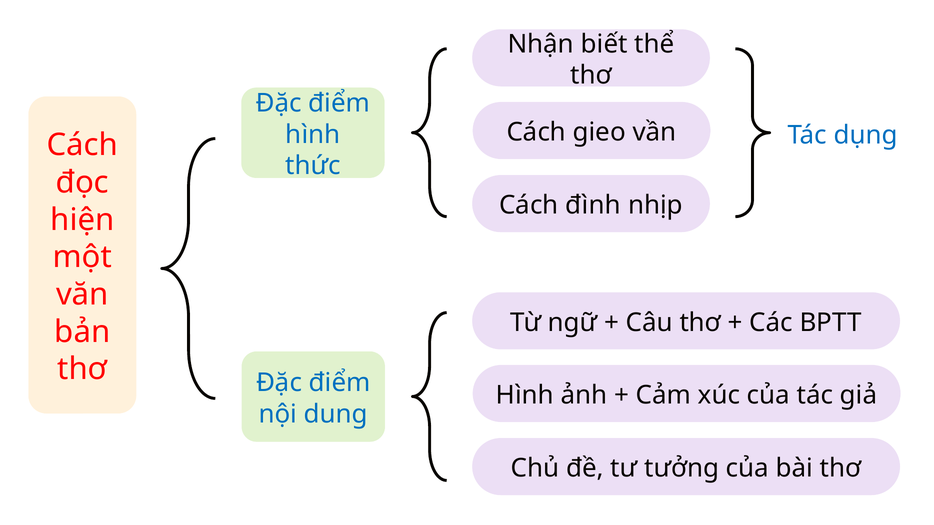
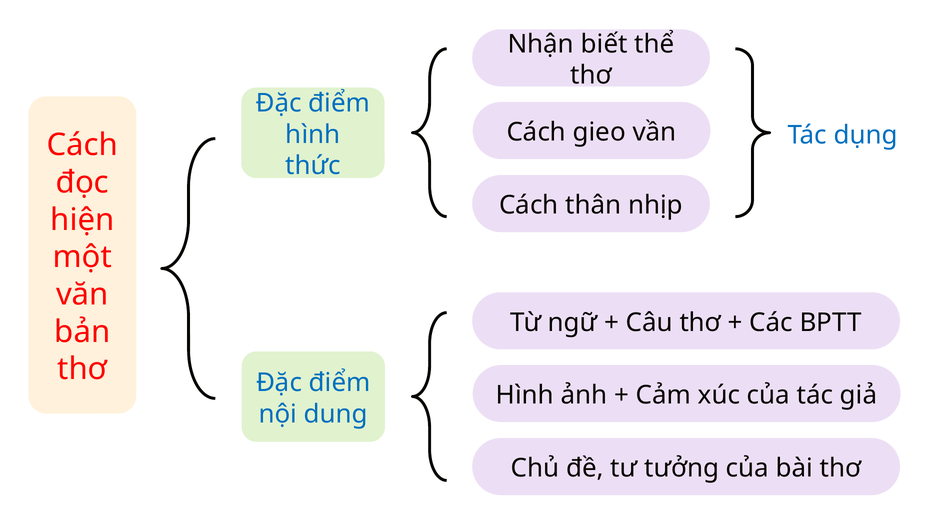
đình: đình -> thân (593, 206)
